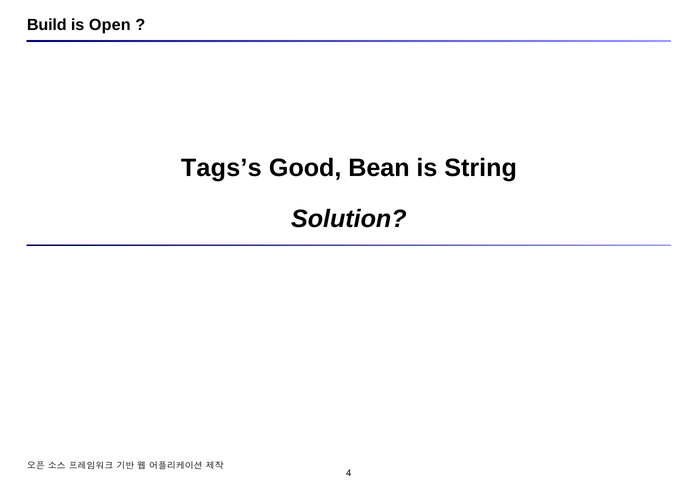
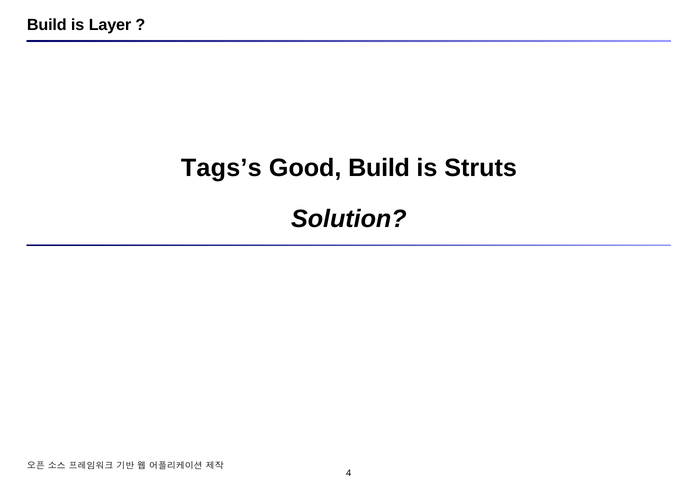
Open: Open -> Layer (110, 25)
Good Bean: Bean -> Build (379, 168)
String: String -> Struts (481, 168)
